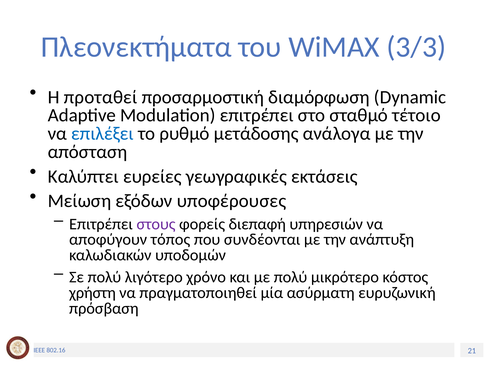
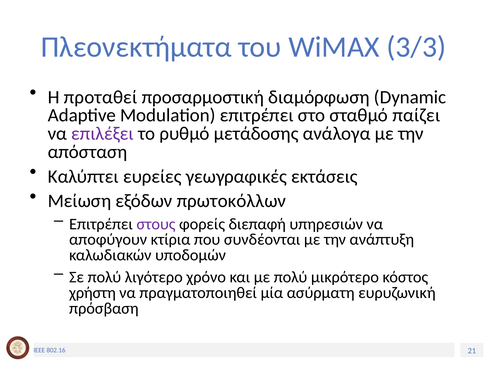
τέτοιο: τέτοιο -> παίζει (416, 115)
επιλέξει colour: blue -> purple (103, 134)
υποφέρουσες: υποφέρουσες -> πρωτοκόλλων (231, 201)
τόπος: τόπος -> κτίρια (171, 240)
